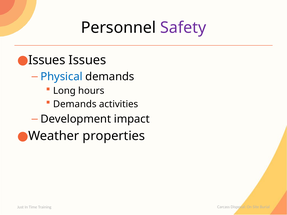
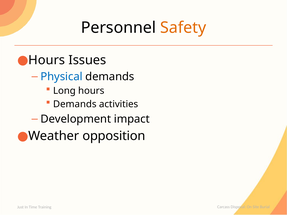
Safety colour: purple -> orange (183, 28)
Issues: Issues -> Hours (47, 60)
properties: properties -> opposition (114, 136)
